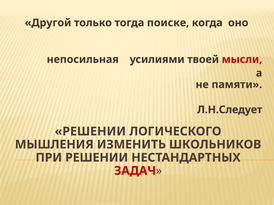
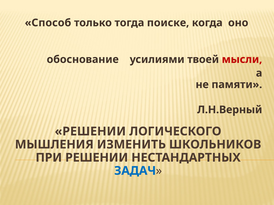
Другой: Другой -> Способ (48, 23)
непосильная: непосильная -> обоснование (83, 60)
Л.Н.Следует: Л.Н.Следует -> Л.Н.Верный (230, 110)
ЗАДАЧ colour: red -> blue (135, 171)
